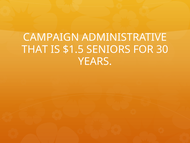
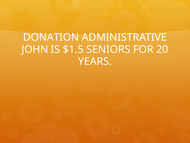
CAMPAIGN: CAMPAIGN -> DONATION (51, 37)
THAT: THAT -> JOHN (35, 49)
30: 30 -> 20 (162, 49)
